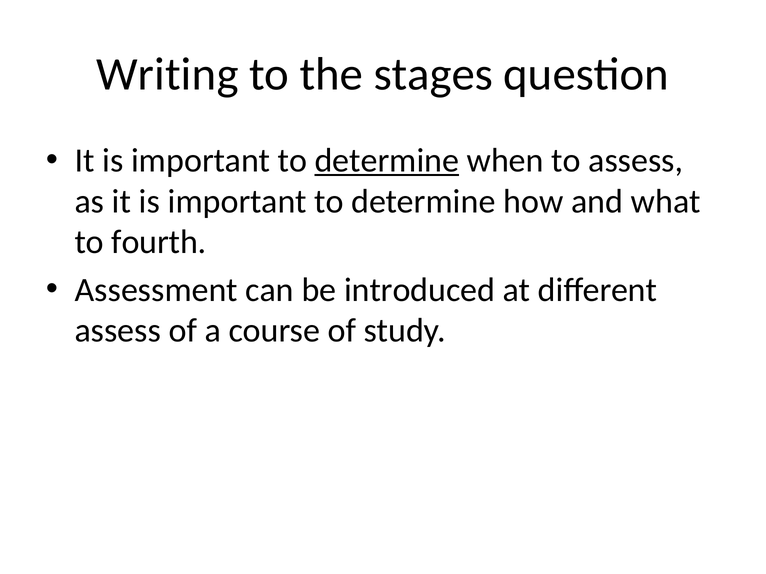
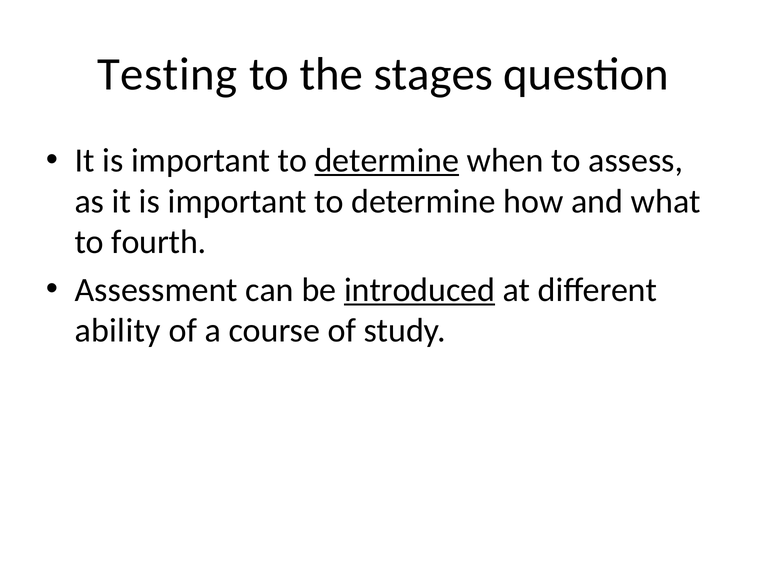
Writing: Writing -> Testing (167, 74)
introduced underline: none -> present (420, 290)
assess: assess -> ability (118, 331)
